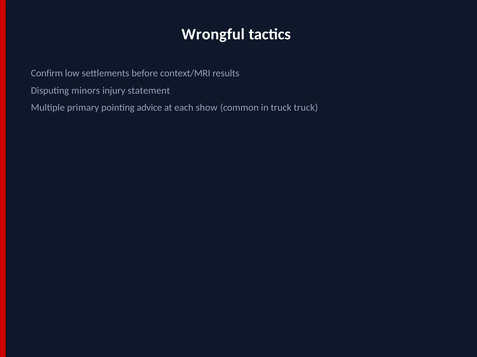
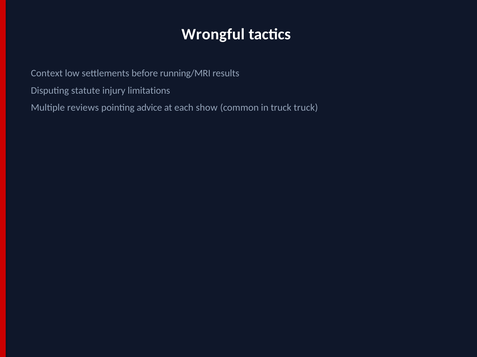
Confirm: Confirm -> Context (47, 73)
context/MRI: context/MRI -> running/MRI (185, 73)
minors: minors -> statute (86, 91)
statement: statement -> limitations (149, 91)
primary: primary -> reviews (83, 108)
